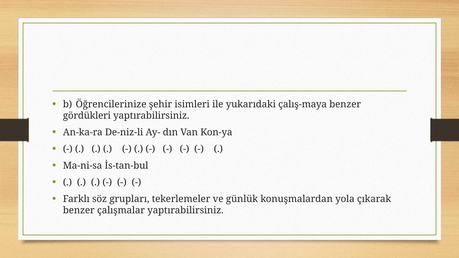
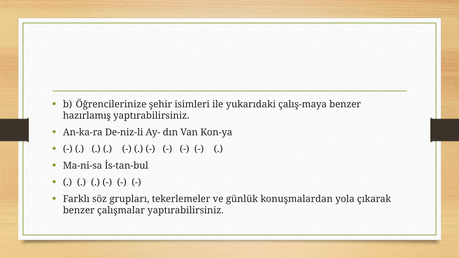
gördükleri: gördükleri -> hazırlamış (87, 116)
